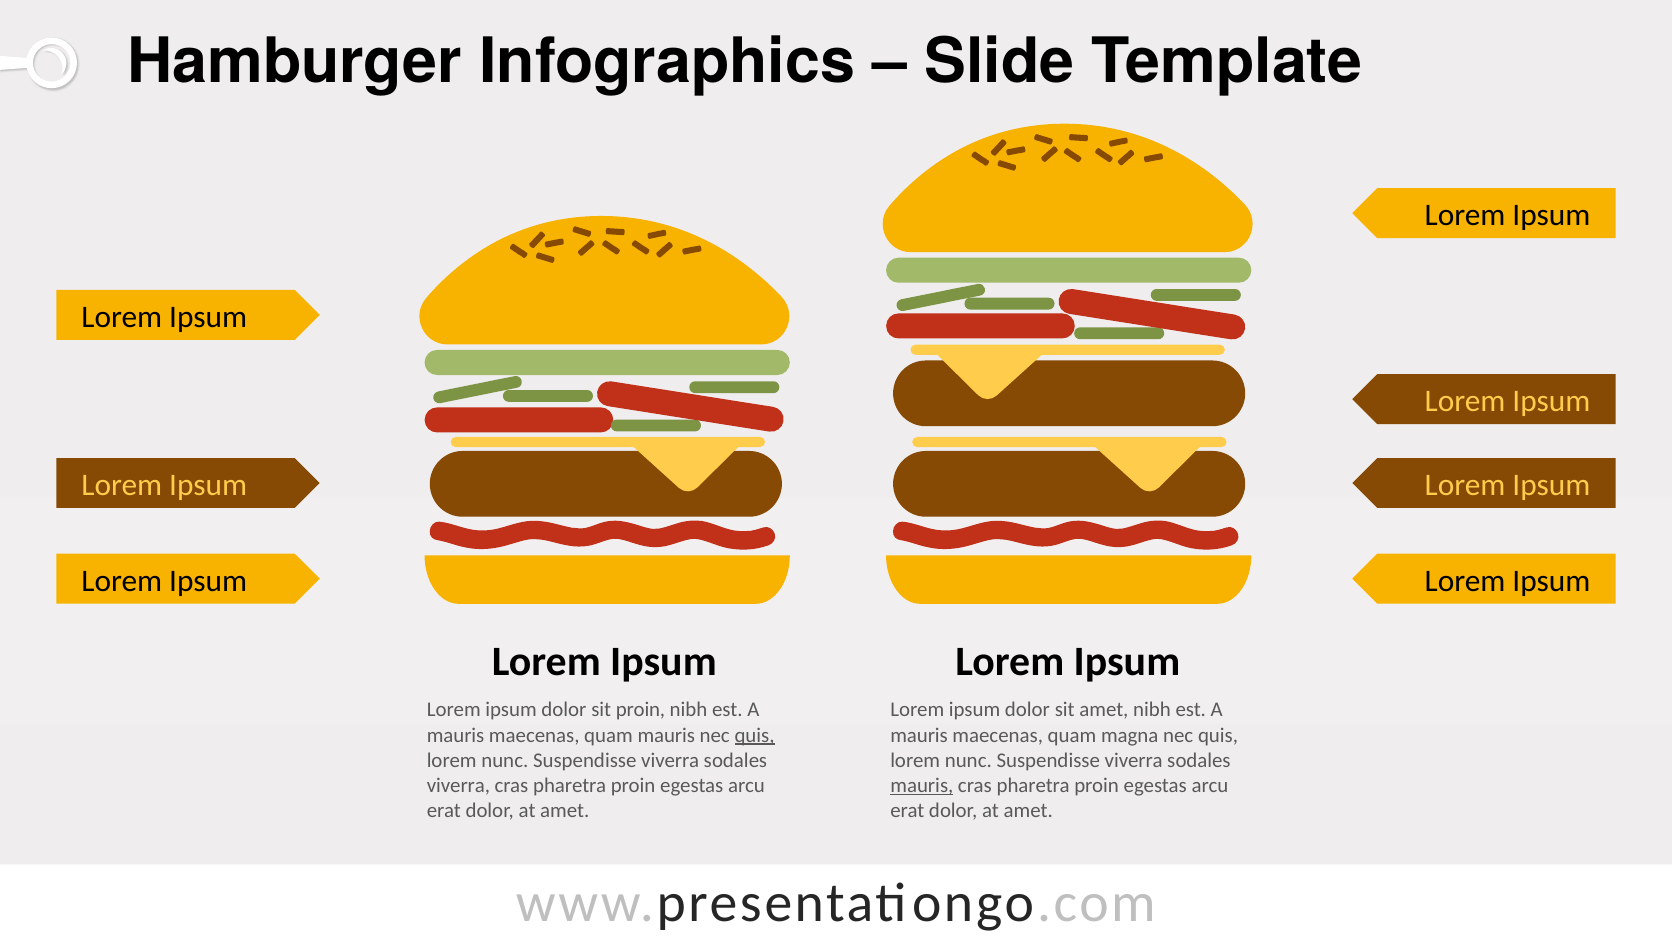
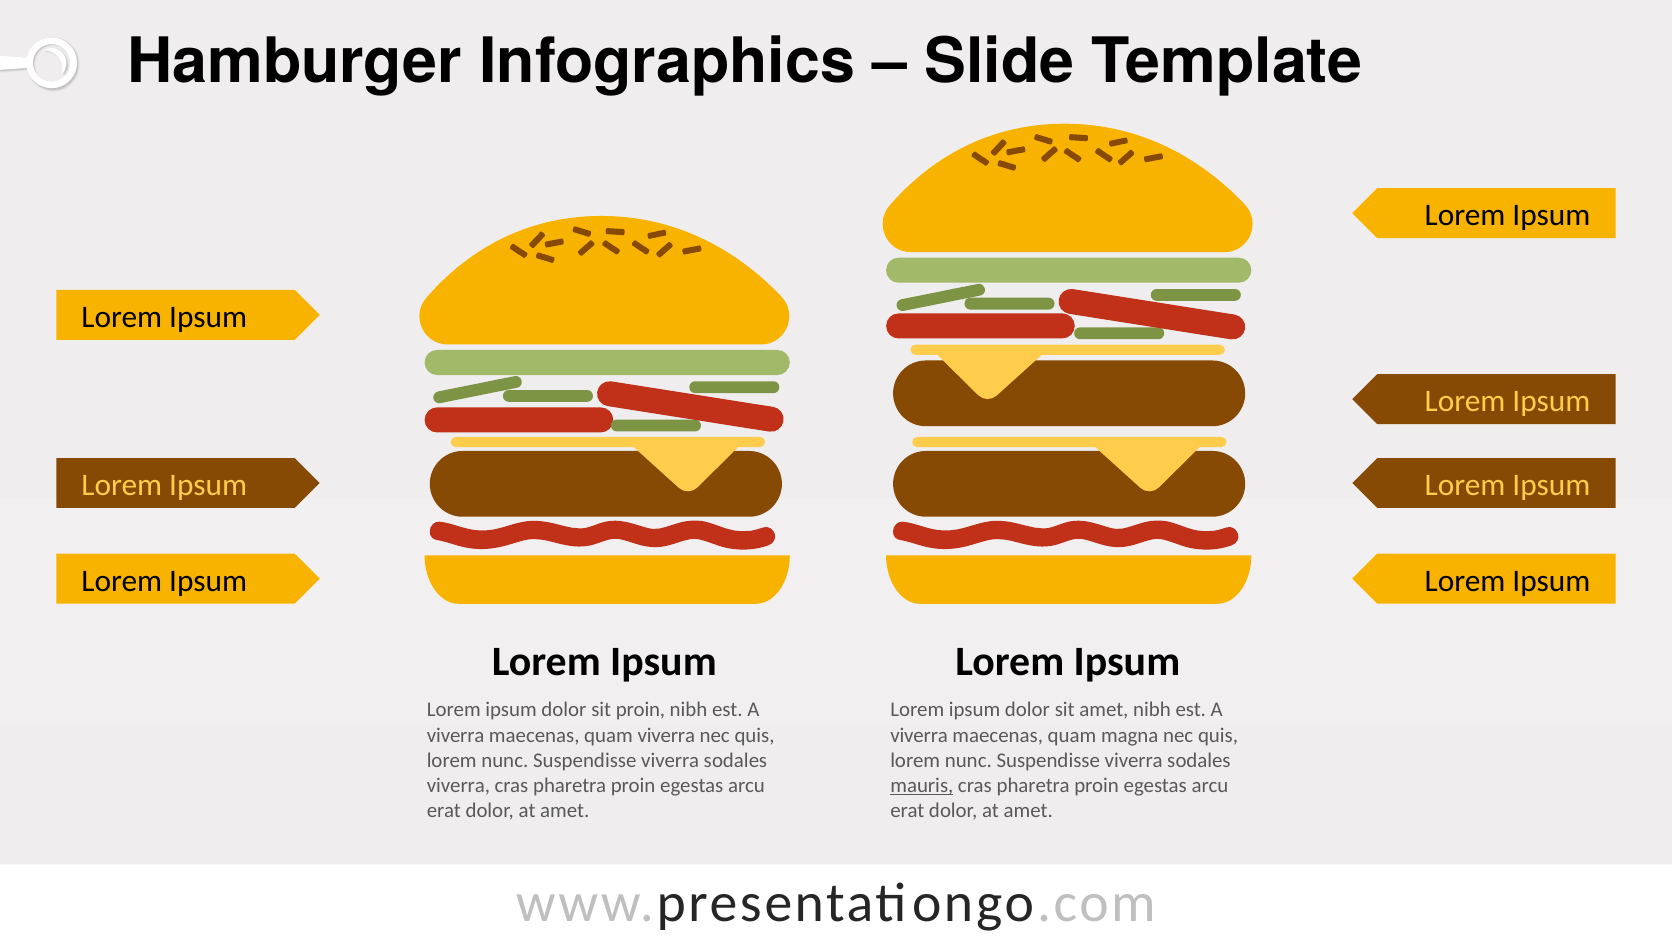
mauris: mauris -> viverra (456, 736)
quam mauris: mauris -> viverra (666, 736)
quis underline: present -> none (755, 736)
mauris: mauris -> viverra (919, 736)
